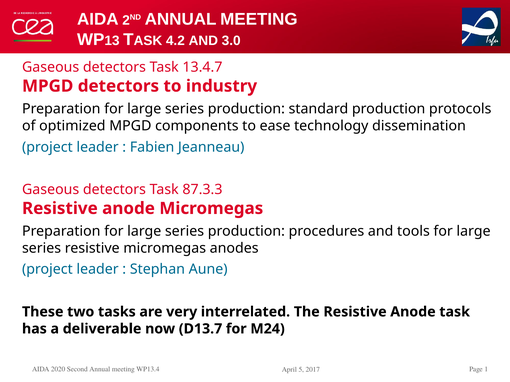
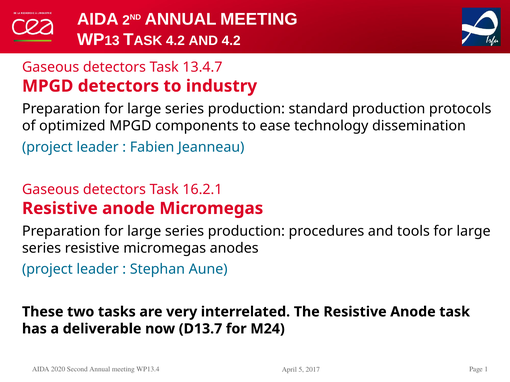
AND 3.0: 3.0 -> 4.2 (231, 41)
87.3.3: 87.3.3 -> 16.2.1 (202, 190)
